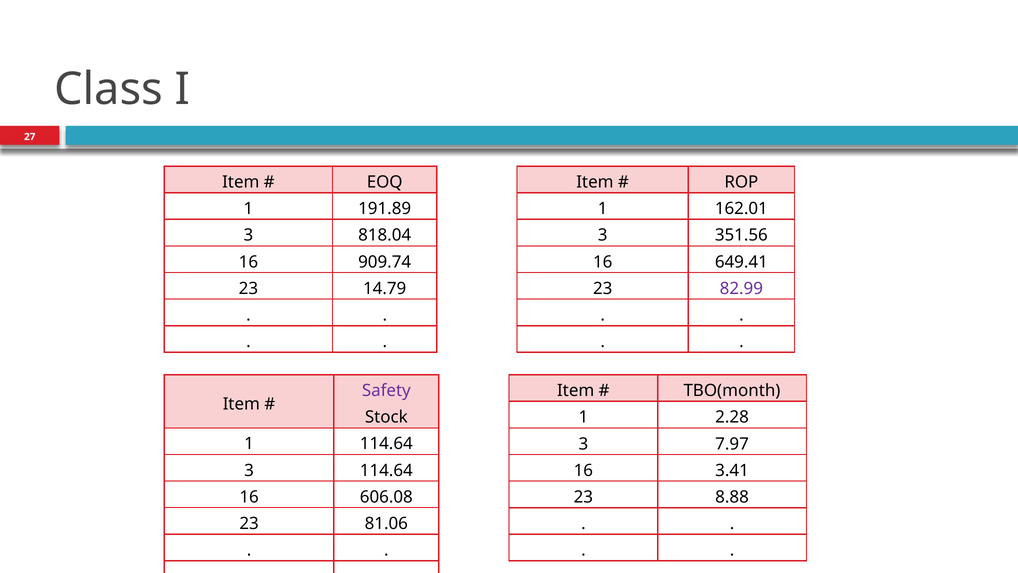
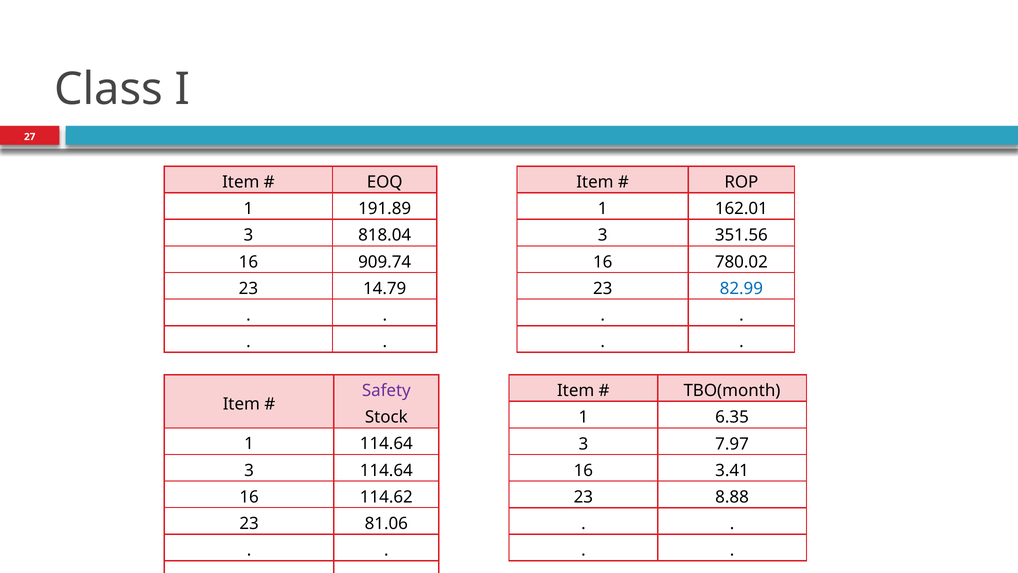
649.41: 649.41 -> 780.02 (741, 262)
82.99 colour: purple -> blue (741, 288)
2.28: 2.28 -> 6.35 (732, 417)
606.08: 606.08 -> 114.62 (386, 497)
